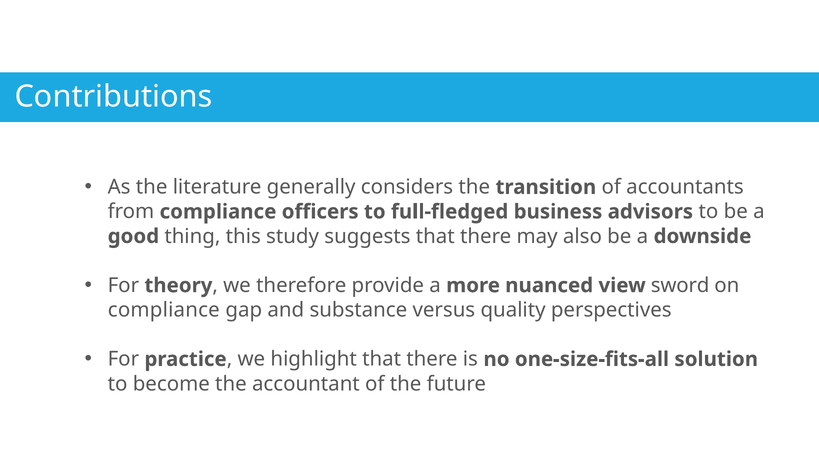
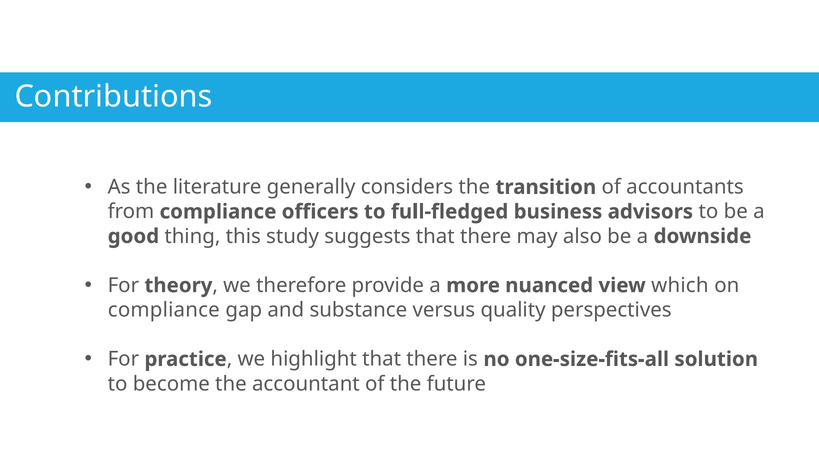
sword: sword -> which (680, 285)
